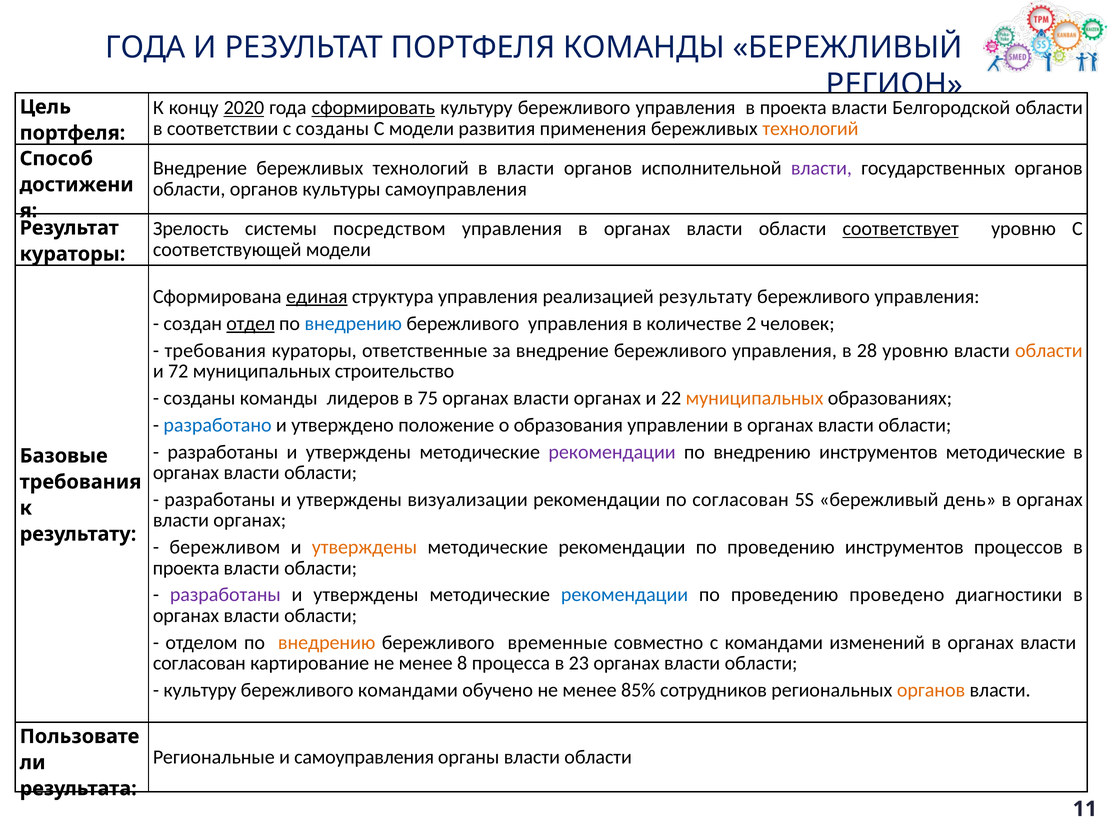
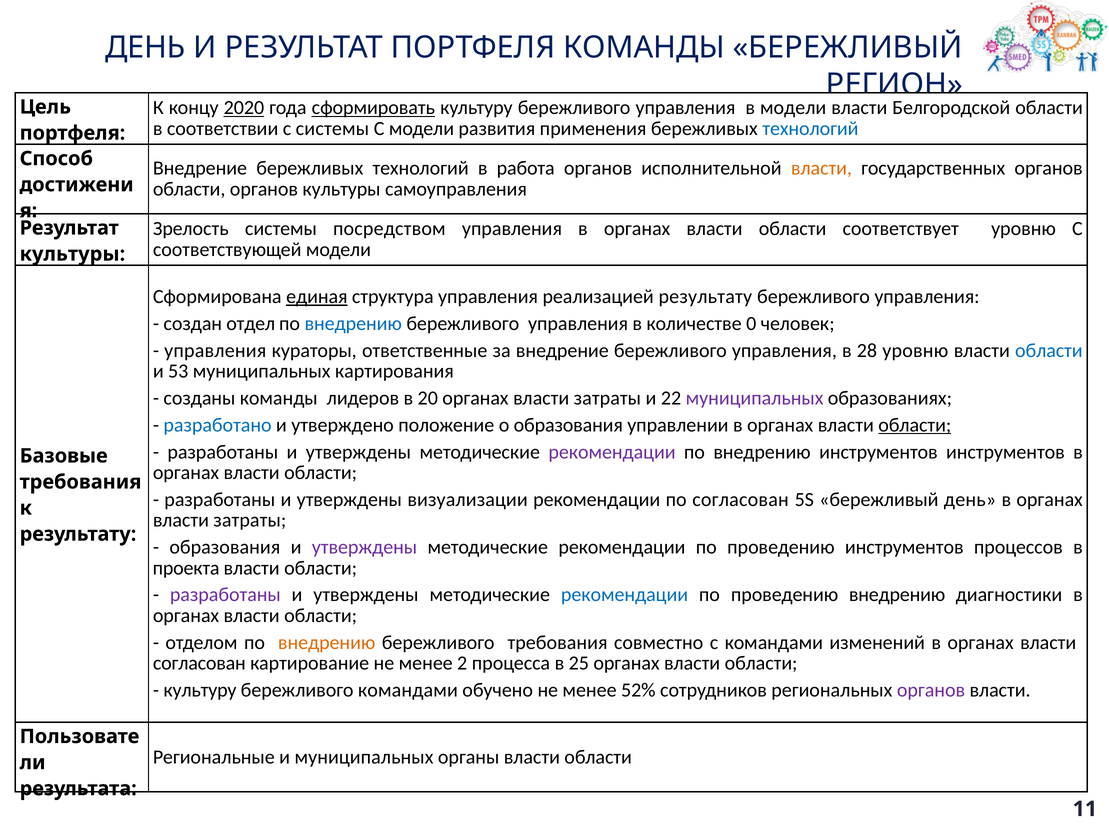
ГОДА: ГОДА -> ДЕНЬ (145, 48)
управления в проекта: проекта -> модели (793, 108)
с созданы: созданы -> системы (332, 129)
технологий colour: orange -> blue (810, 129)
в власти: власти -> работа (526, 168)
власти colour: purple -> orange (821, 168)
соответствует underline: present -> none (901, 229)
кураторы: кураторы -> культуры (72, 254)
отдел underline: present -> none (251, 323)
2: 2 -> 0 (751, 323)
требования: требования -> управления (215, 350)
области colour: orange -> blue (1049, 350)
72: 72 -> 53 (178, 371)
строительство: строительство -> картирования (394, 371)
75: 75 -> 20 (428, 398)
органах: органах -> затраты (607, 398)
муниципальных colour: orange -> purple (755, 398)
области underline: none -> present (915, 425)
инструментов методические: методические -> инструментов (1005, 452)
органах: органах -> затраты (250, 520)
бережливом: бережливом -> образования (225, 547)
утверждены colour: orange -> purple (364, 547)
проведению проведено: проведено -> внедрению (897, 595)
бережливого временные: временные -> требования (558, 642)
8: 8 -> 2 (462, 663)
23: 23 -> 25 (579, 663)
85%: 85% -> 52% (638, 690)
органов colour: orange -> purple (931, 690)
и самоуправления: самоуправления -> муниципальных (364, 757)
